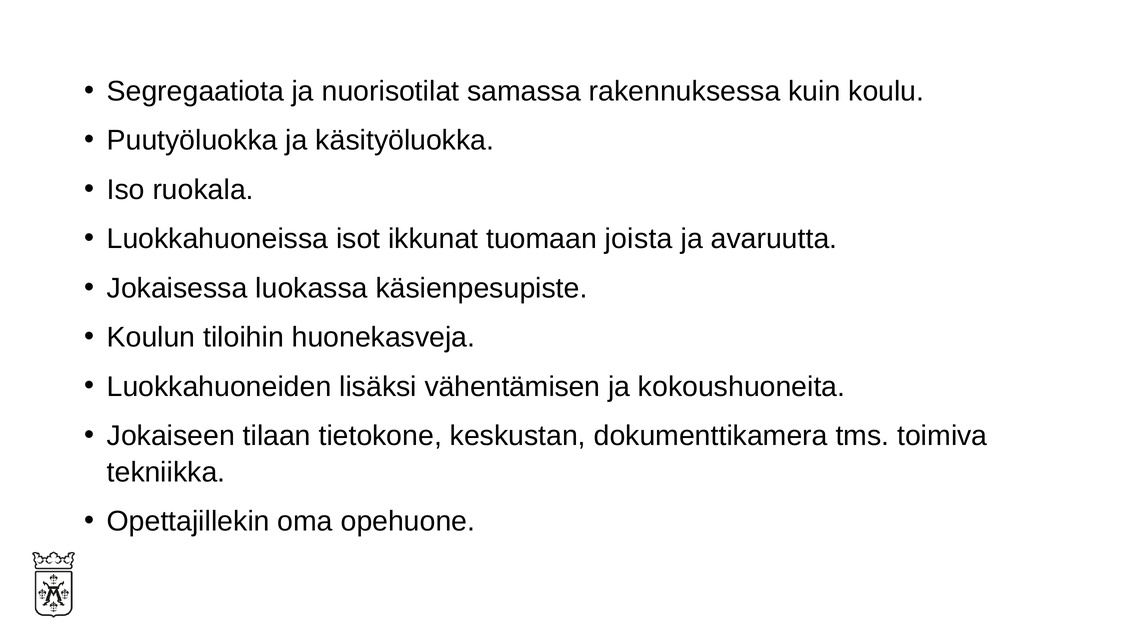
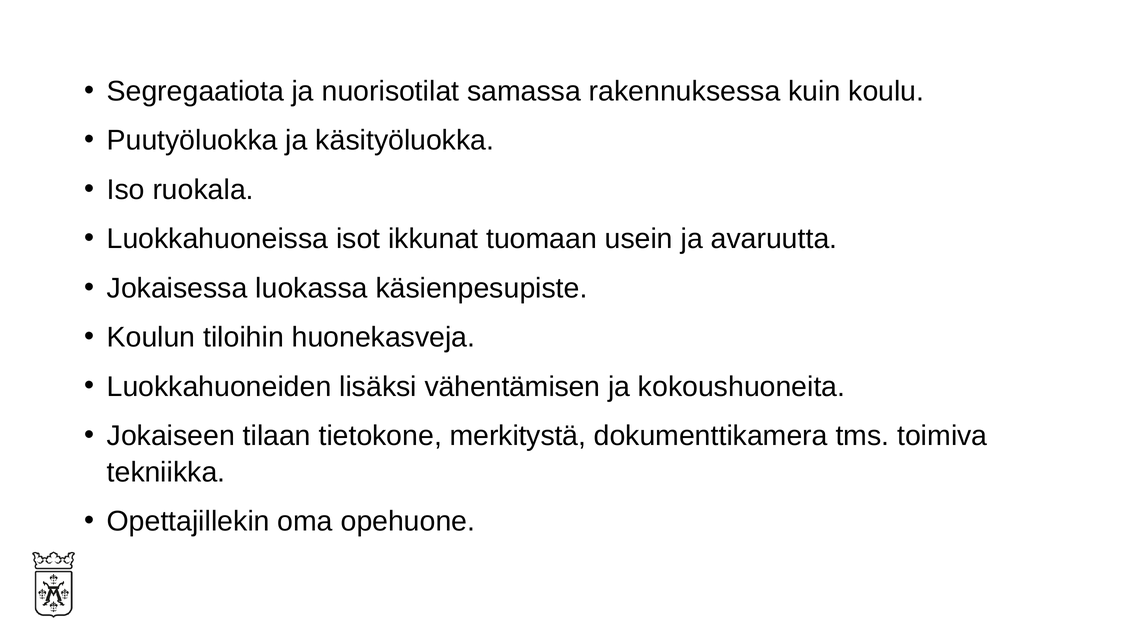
joista: joista -> usein (639, 239)
keskustan: keskustan -> merkitystä (518, 436)
